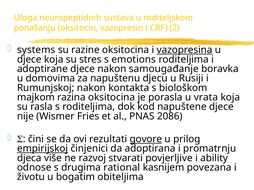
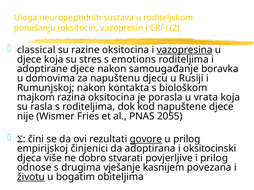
systems: systems -> classical (36, 50)
2086: 2086 -> 2055 (170, 116)
empirijskoj underline: present -> none (43, 149)
promatrnju: promatrnju -> oksitocinski (210, 149)
razvoj: razvoj -> dobro (92, 158)
i ability: ability -> prilog (214, 158)
rational: rational -> vješanje (122, 168)
životu underline: none -> present (31, 177)
